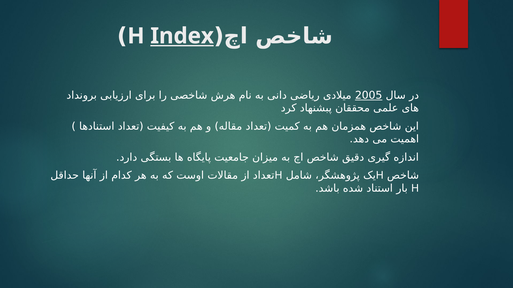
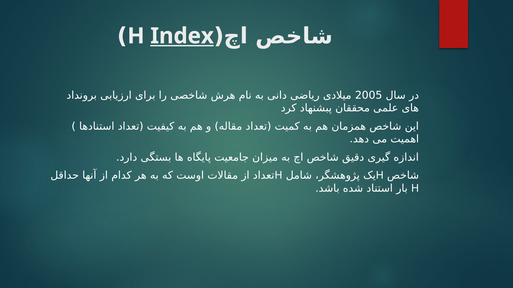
2005 underline: present -> none (369, 95)
